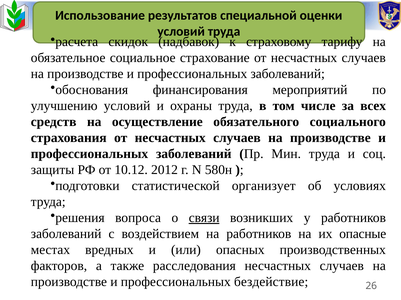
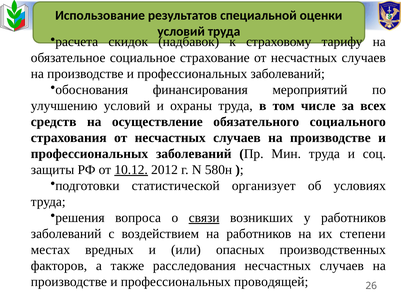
10.12 underline: none -> present (131, 170)
опасные: опасные -> степени (363, 234)
бездействие: бездействие -> проводящей (271, 283)
